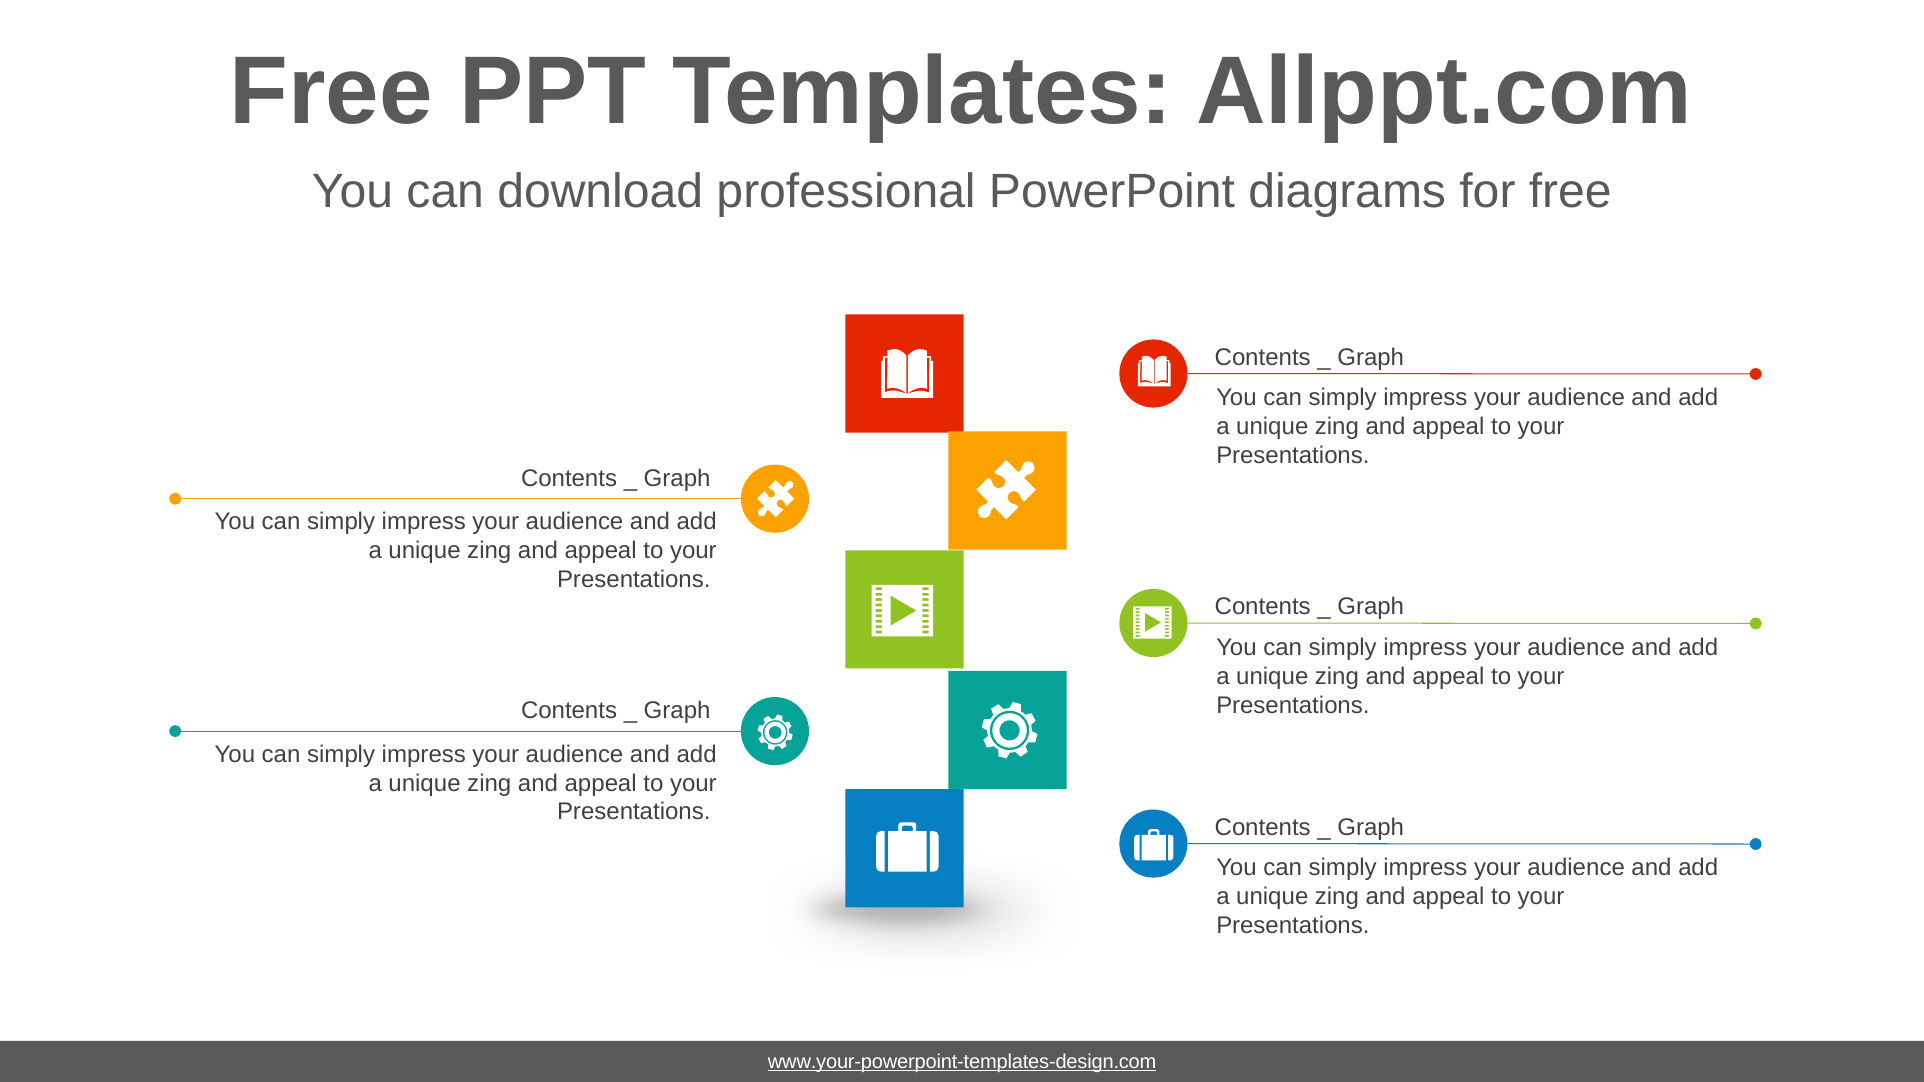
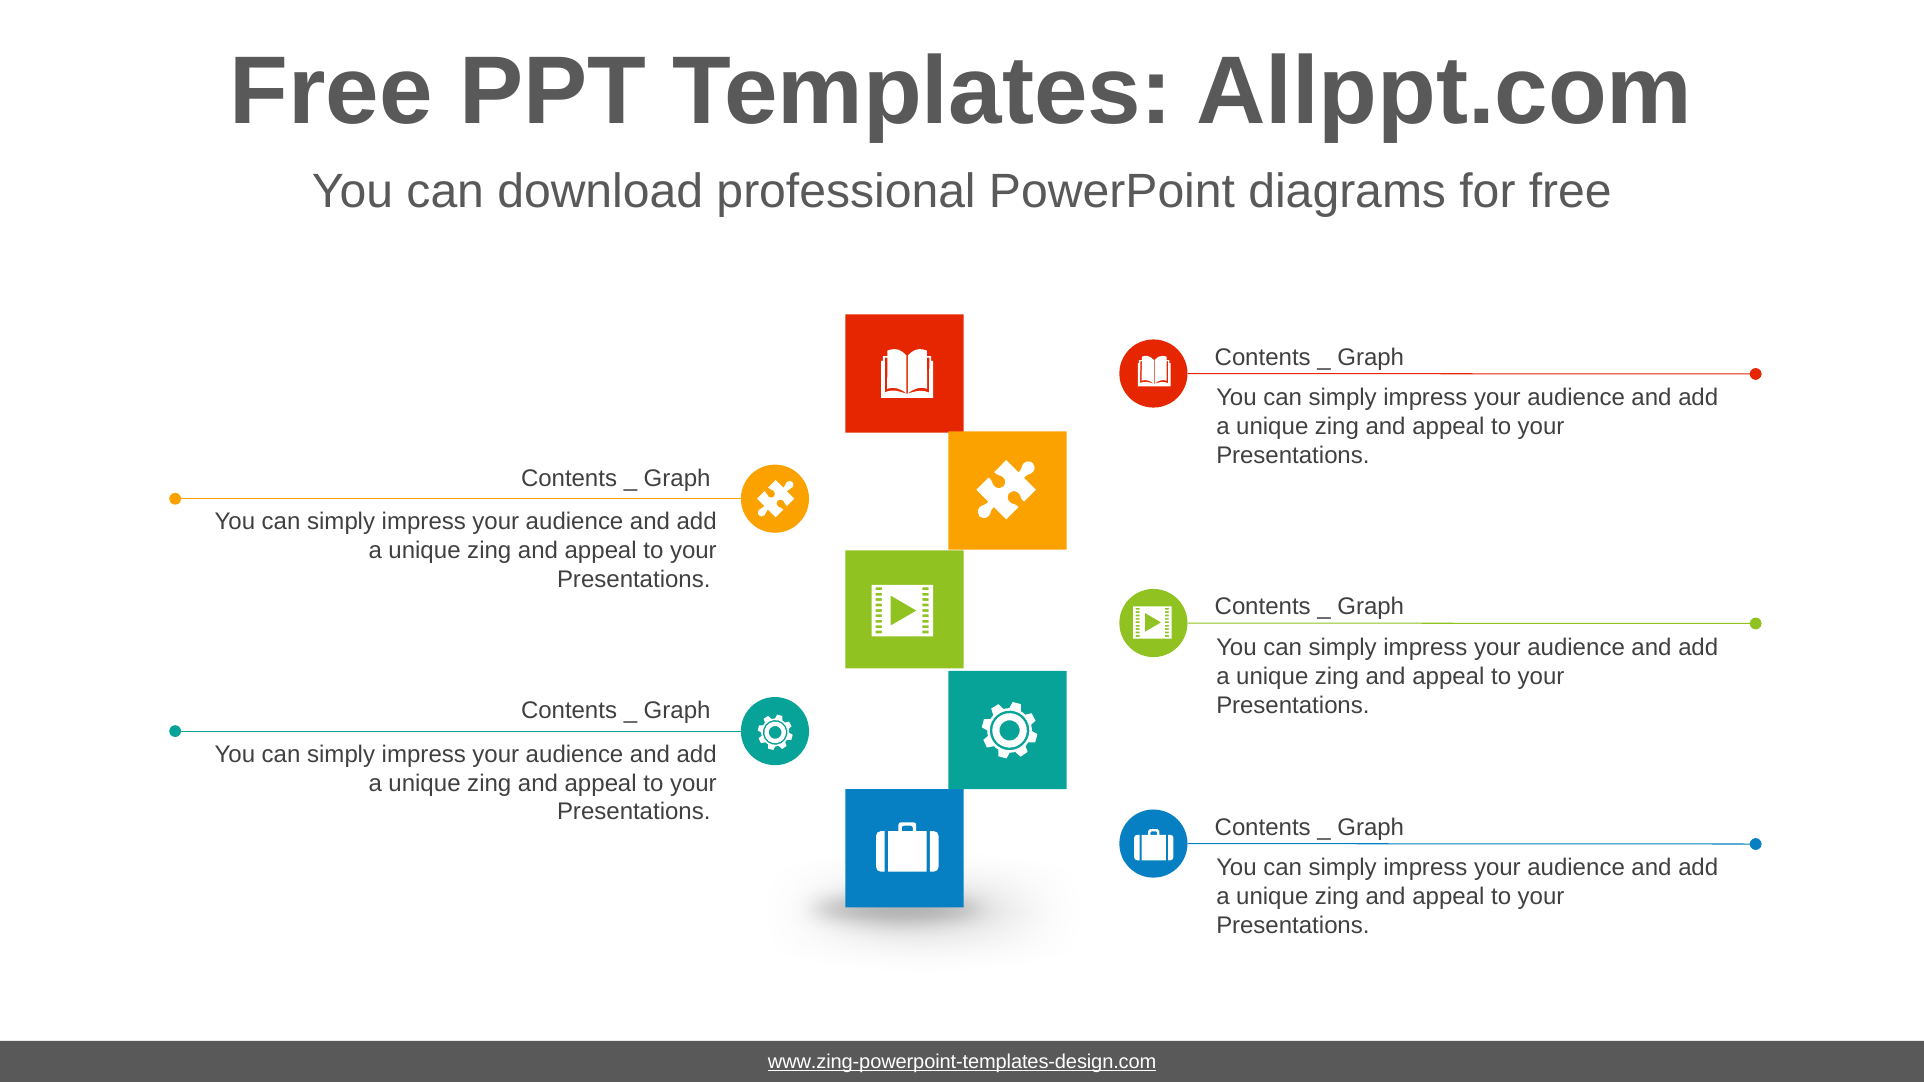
www.your-powerpoint-templates-design.com: www.your-powerpoint-templates-design.com -> www.zing-powerpoint-templates-design.com (962, 1062)
